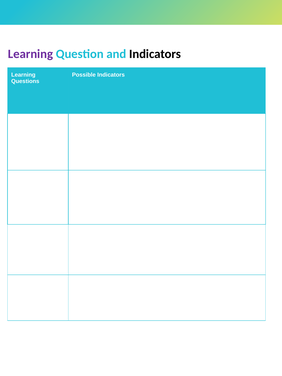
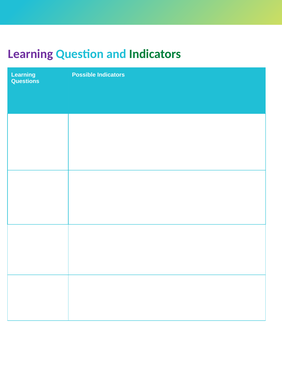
Indicators colour: black -> green (155, 54)
